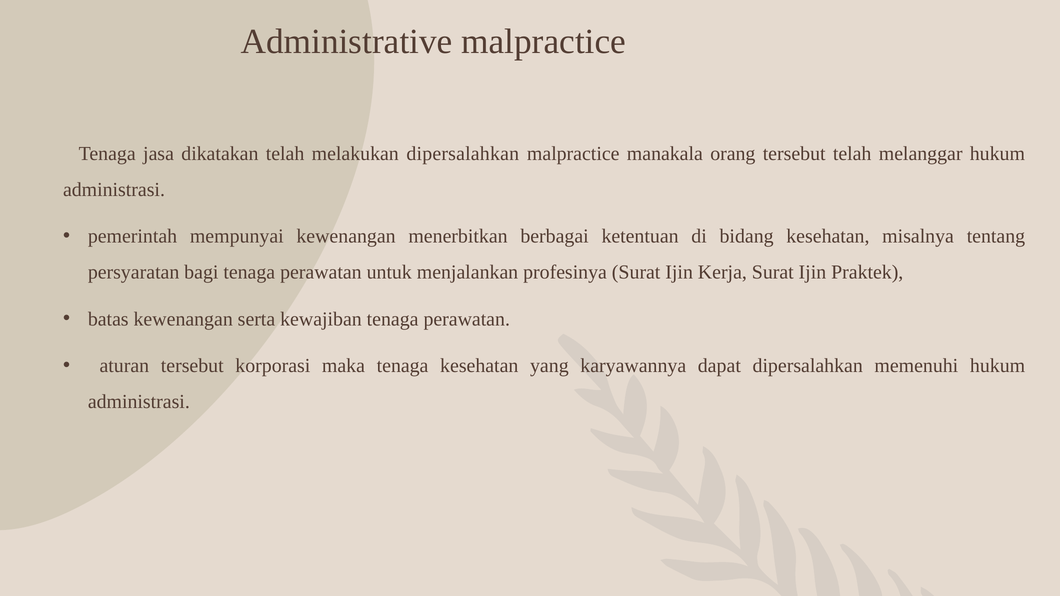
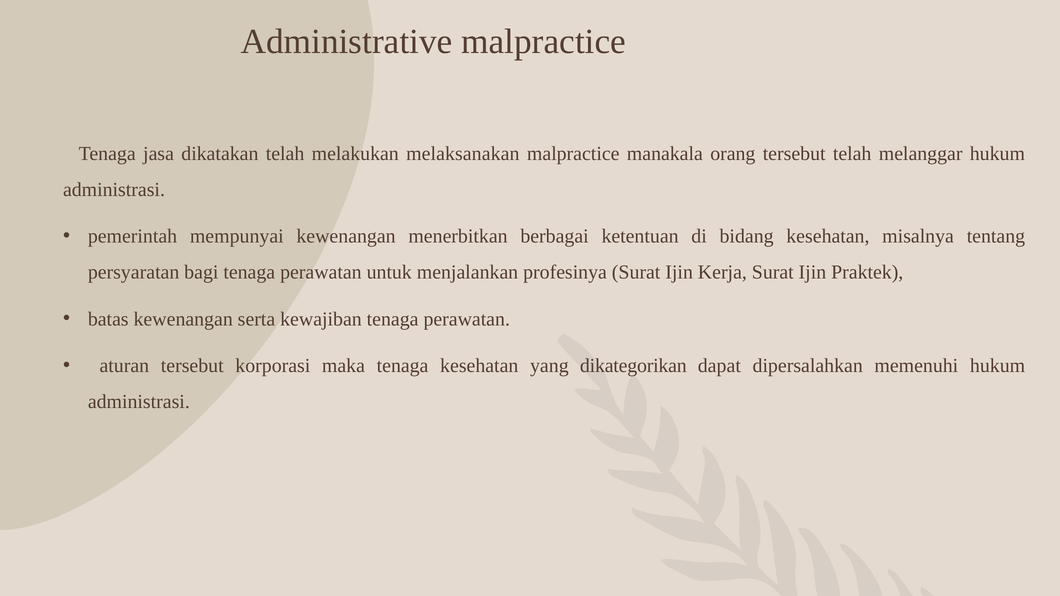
melakukan dipersalahkan: dipersalahkan -> melaksanakan (463, 154)
karyawannya: karyawannya -> dikategorikan (633, 366)
